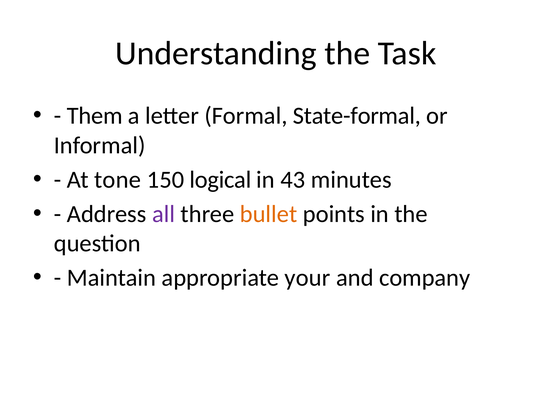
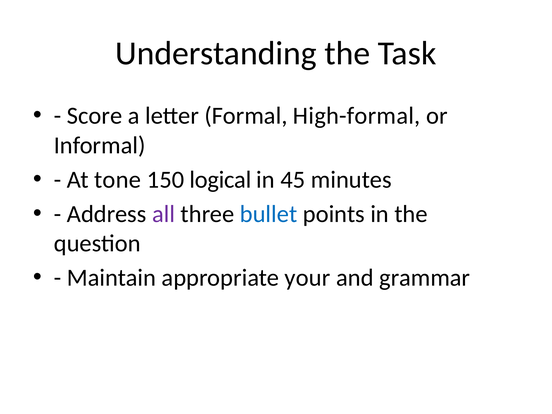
Them: Them -> Score (95, 116)
State-formal: State-formal -> High-formal (357, 116)
43: 43 -> 45 (293, 180)
bullet colour: orange -> blue (269, 214)
company: company -> grammar (425, 278)
